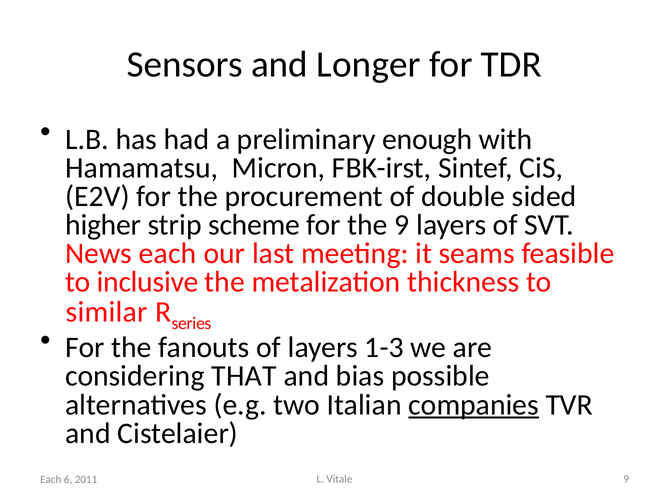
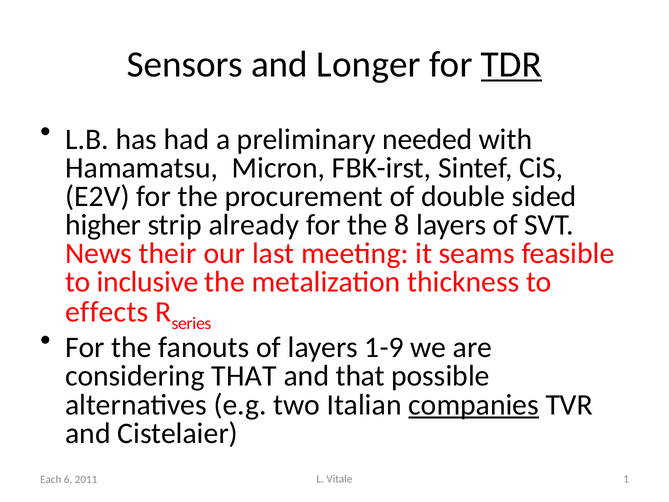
TDR underline: none -> present (511, 64)
enough: enough -> needed (427, 139)
scheme: scheme -> already (254, 225)
the 9: 9 -> 8 (402, 225)
News each: each -> their (168, 253)
similar: similar -> effects (107, 312)
1-3: 1-3 -> 1-9 (384, 347)
and bias: bias -> that (360, 376)
Vitale 9: 9 -> 1 (626, 479)
